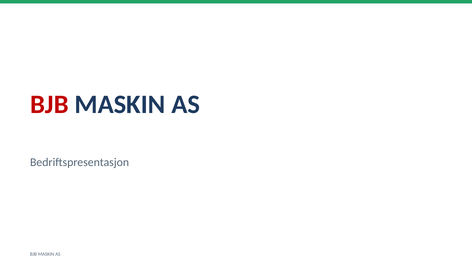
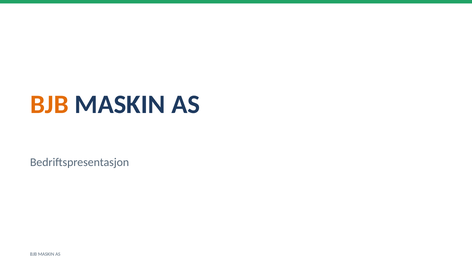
BJB colour: red -> orange (49, 105)
